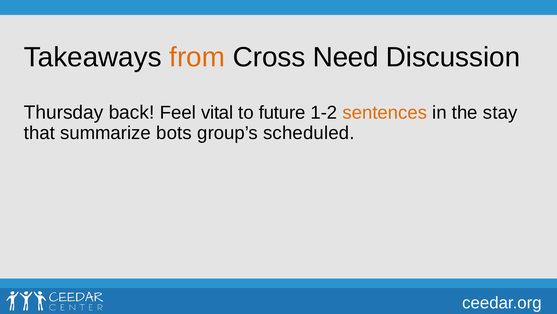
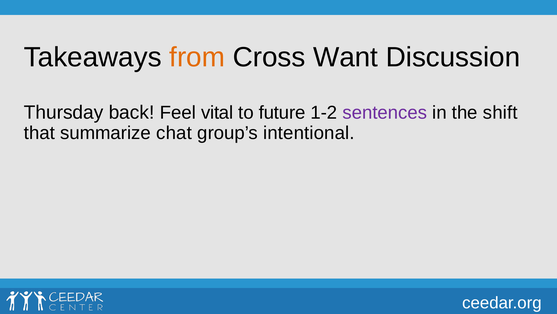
Need: Need -> Want (346, 57)
sentences colour: orange -> purple (385, 112)
stay: stay -> shift (500, 112)
bots: bots -> chat (174, 133)
scheduled: scheduled -> intentional (309, 133)
